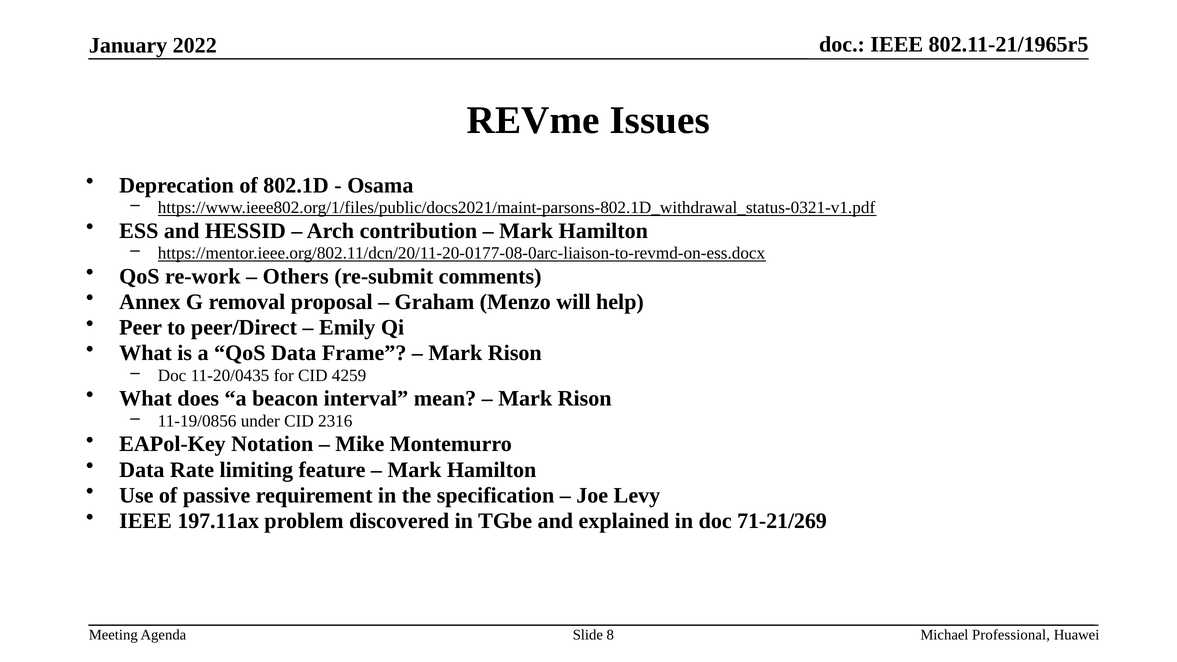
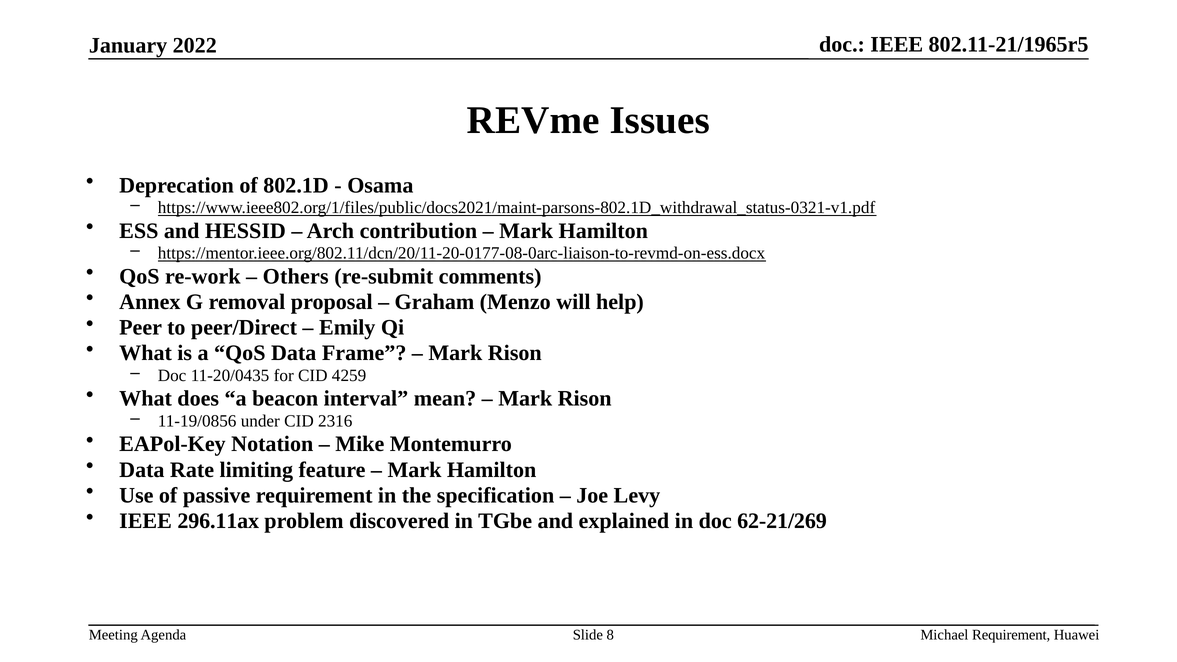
197.11ax: 197.11ax -> 296.11ax (218, 521)
71-21/269: 71-21/269 -> 62-21/269 (782, 521)
Michael Professional: Professional -> Requirement (1011, 635)
